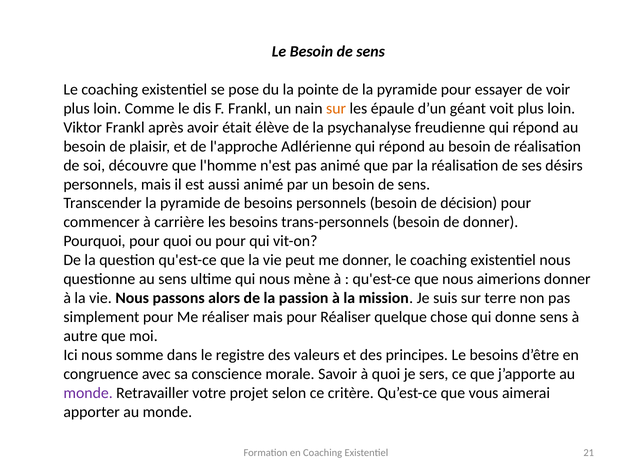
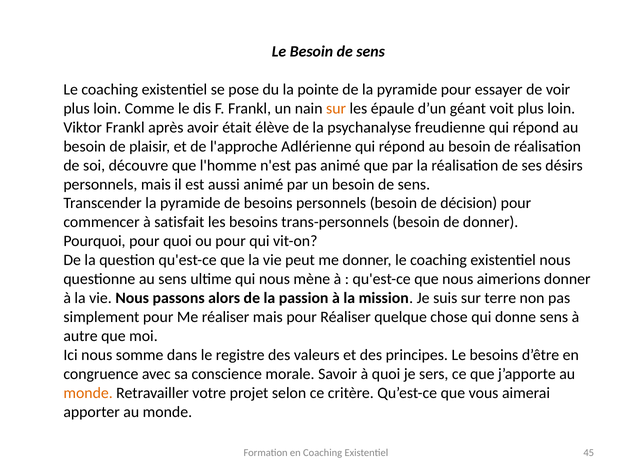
carrière: carrière -> satisfait (179, 222)
monde colour: purple -> orange (88, 393)
21: 21 -> 45 (589, 453)
